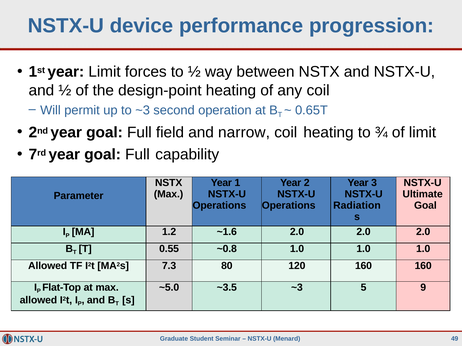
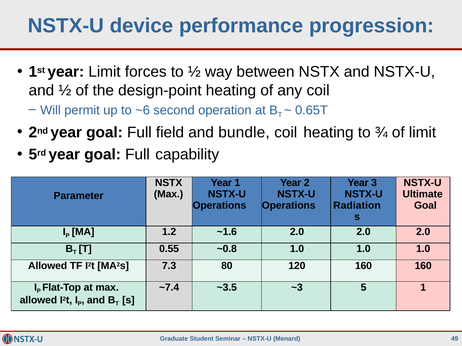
to ~3: ~3 -> ~6 (143, 110)
narrow: narrow -> bundle (244, 133)
7: 7 -> 5 (33, 155)
~5.0: ~5.0 -> ~7.4 (169, 288)
5 9: 9 -> 1 (423, 288)
